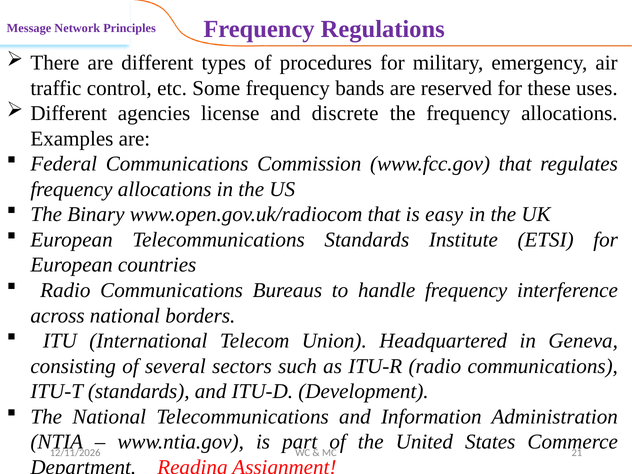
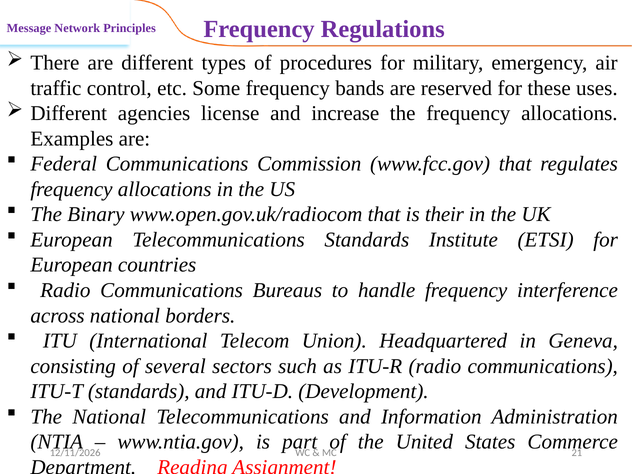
discrete: discrete -> increase (345, 113)
easy: easy -> their (444, 214)
